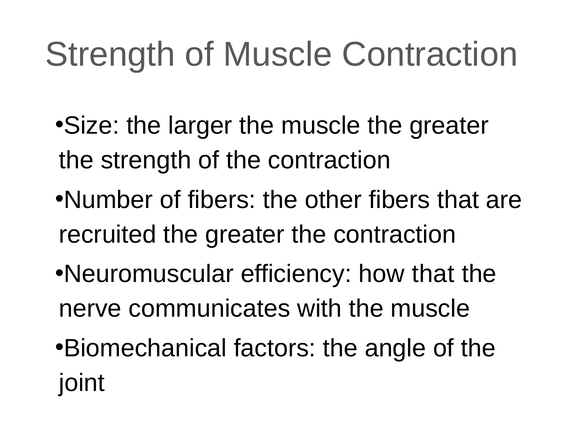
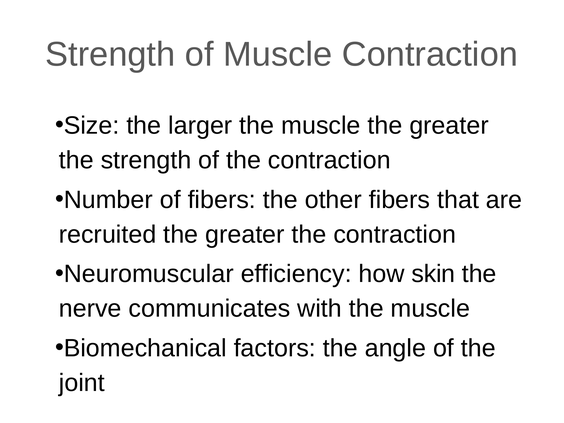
how that: that -> skin (433, 274)
